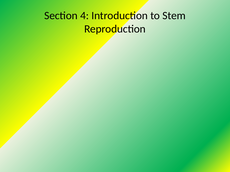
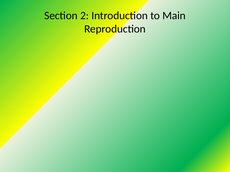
4: 4 -> 2 (85, 16)
Stem: Stem -> Main (174, 16)
